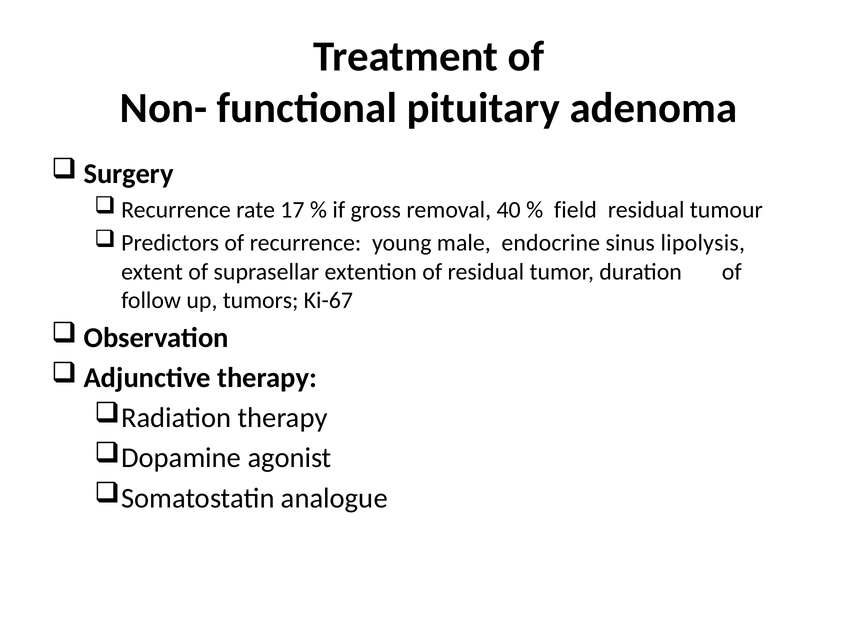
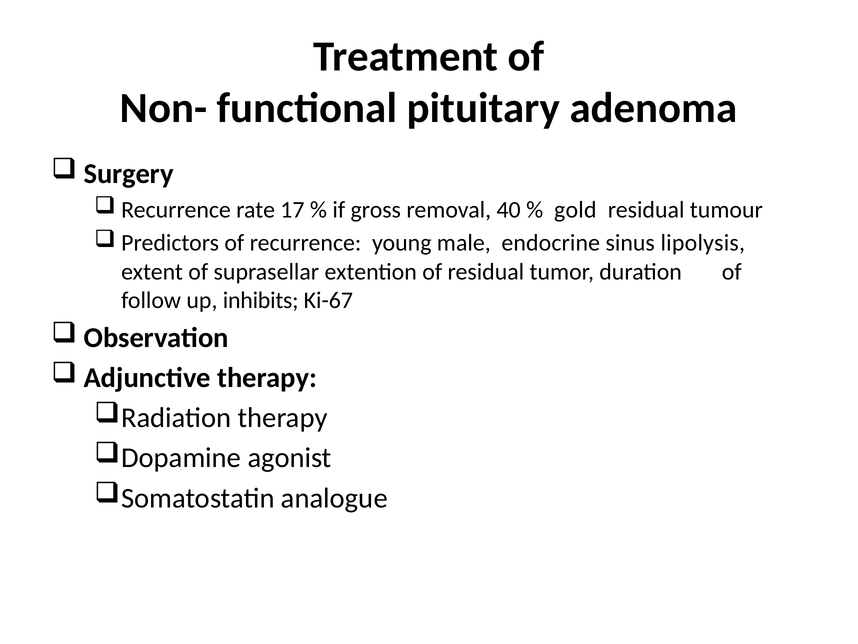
field: field -> gold (575, 210)
tumors: tumors -> inhibits (261, 300)
